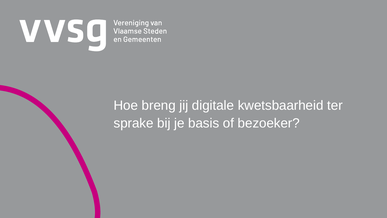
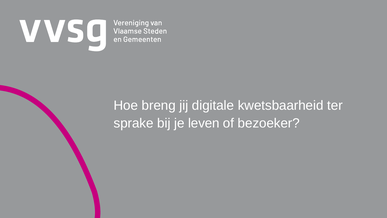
basis: basis -> leven (204, 123)
